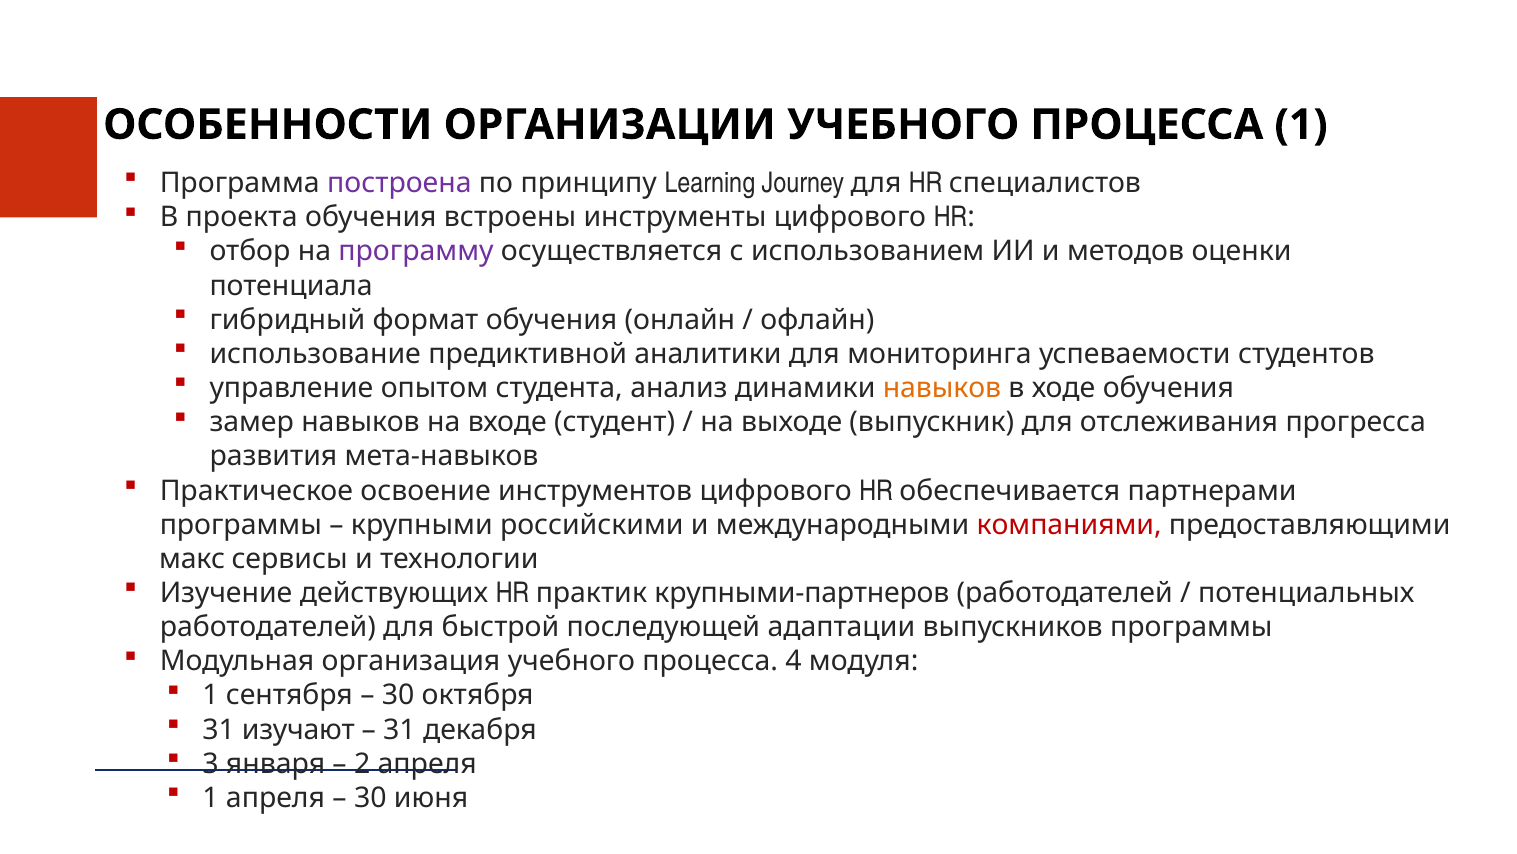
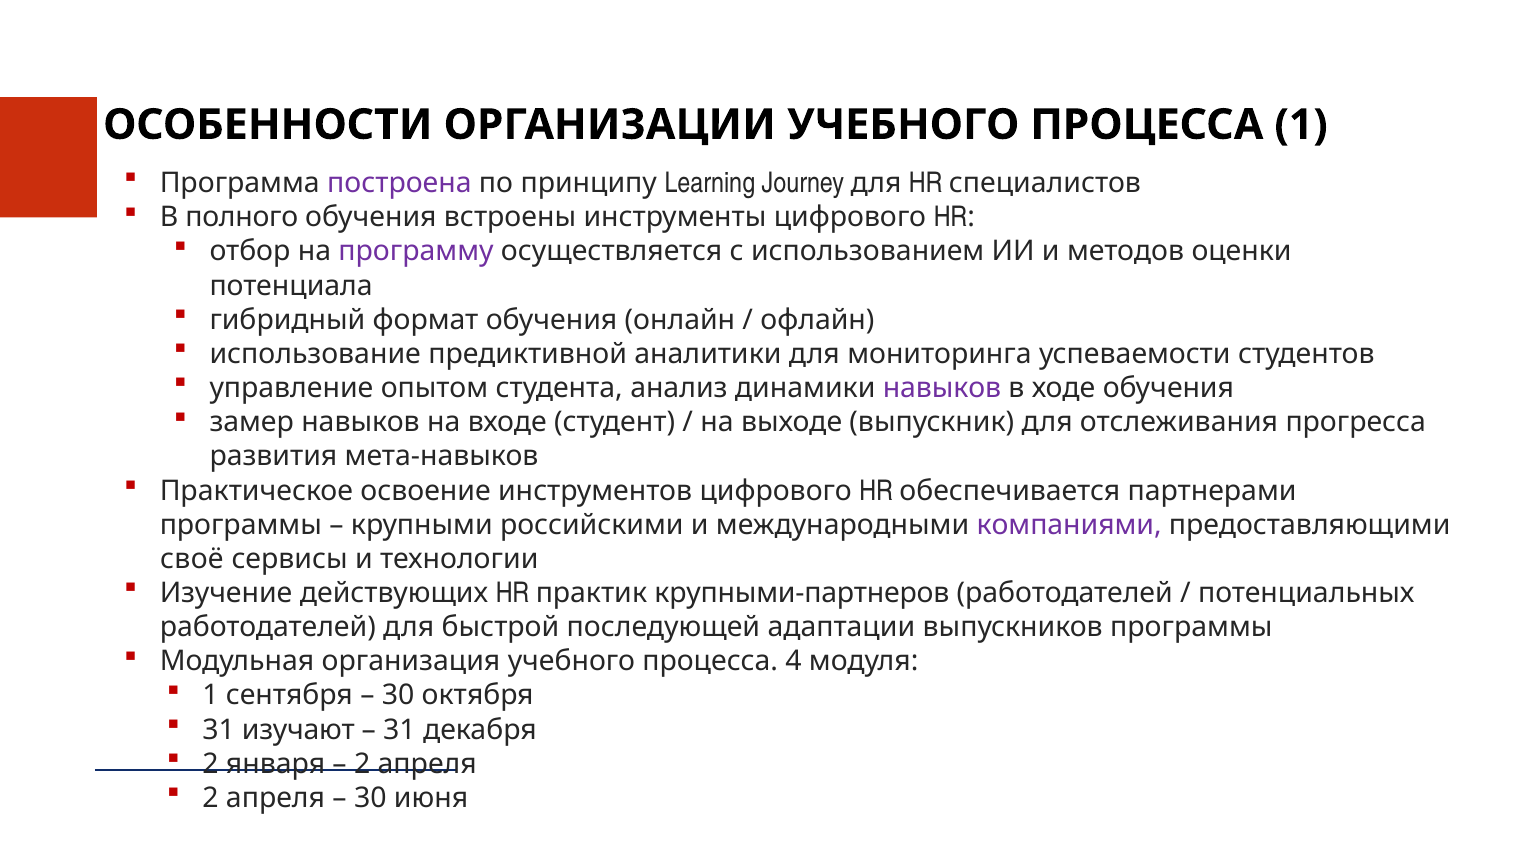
проекта: проекта -> полного (242, 217)
навыков colour: orange -> purple (942, 388)
компаниями colour: red -> purple (1069, 524)
макс: макс -> своё (192, 558)
3: 3 -> 2 (211, 763)
1: 1 -> 2 (211, 797)
